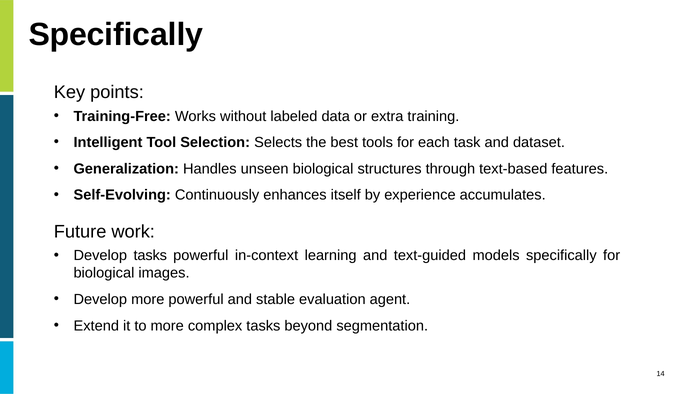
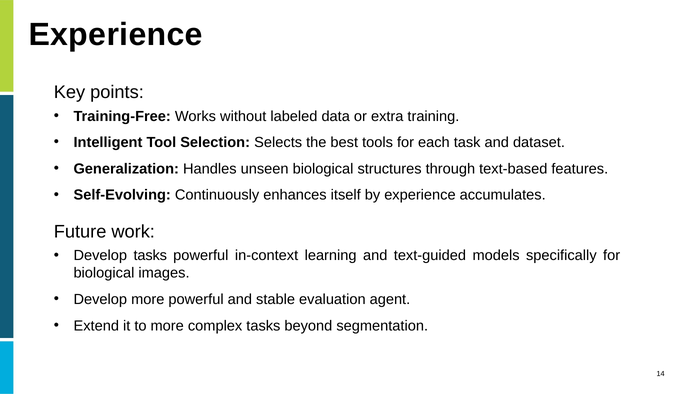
Specifically: Specifically -> Experience (116, 35)
